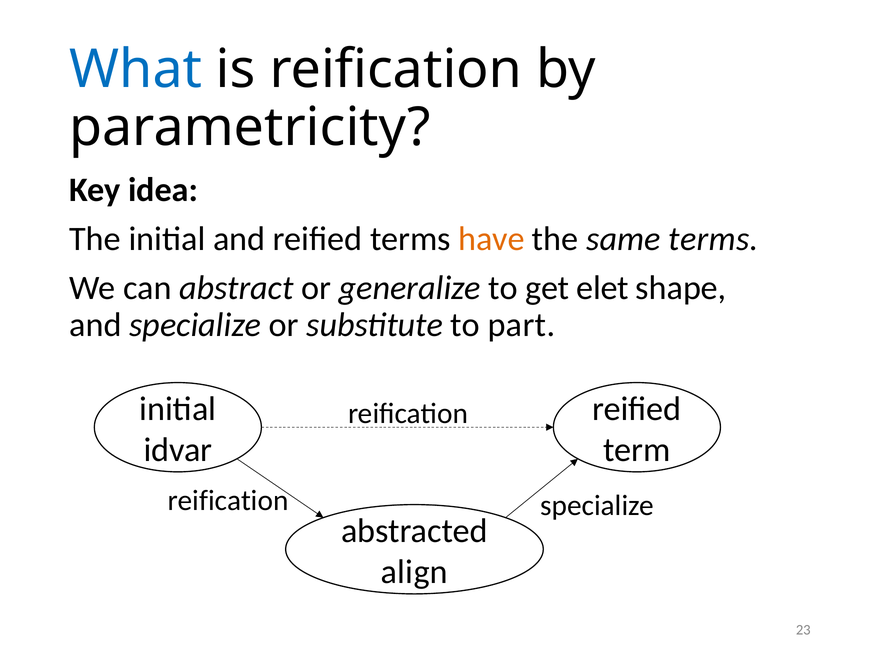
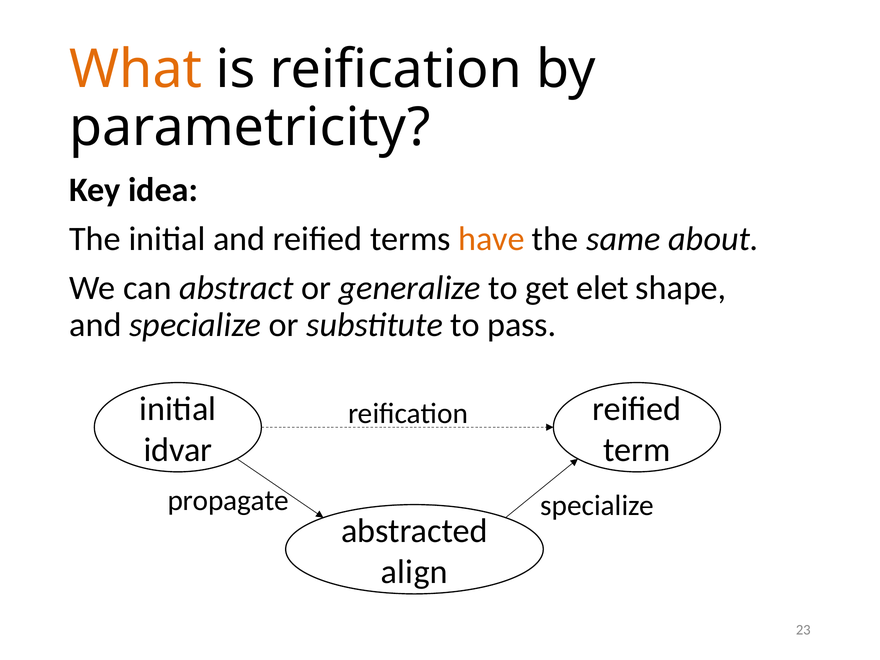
What colour: blue -> orange (136, 70)
same terms: terms -> about (714, 239)
part: part -> pass (522, 325)
reification: reification -> propagate (228, 501)
